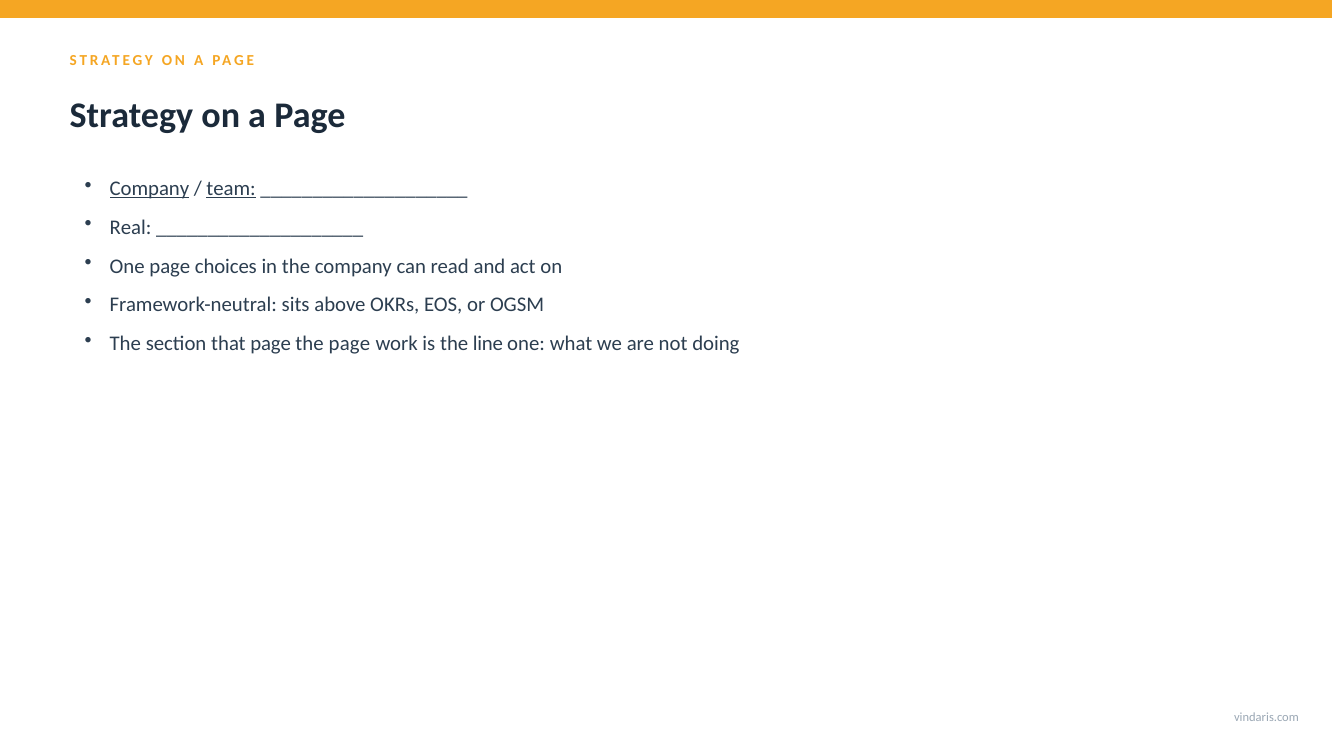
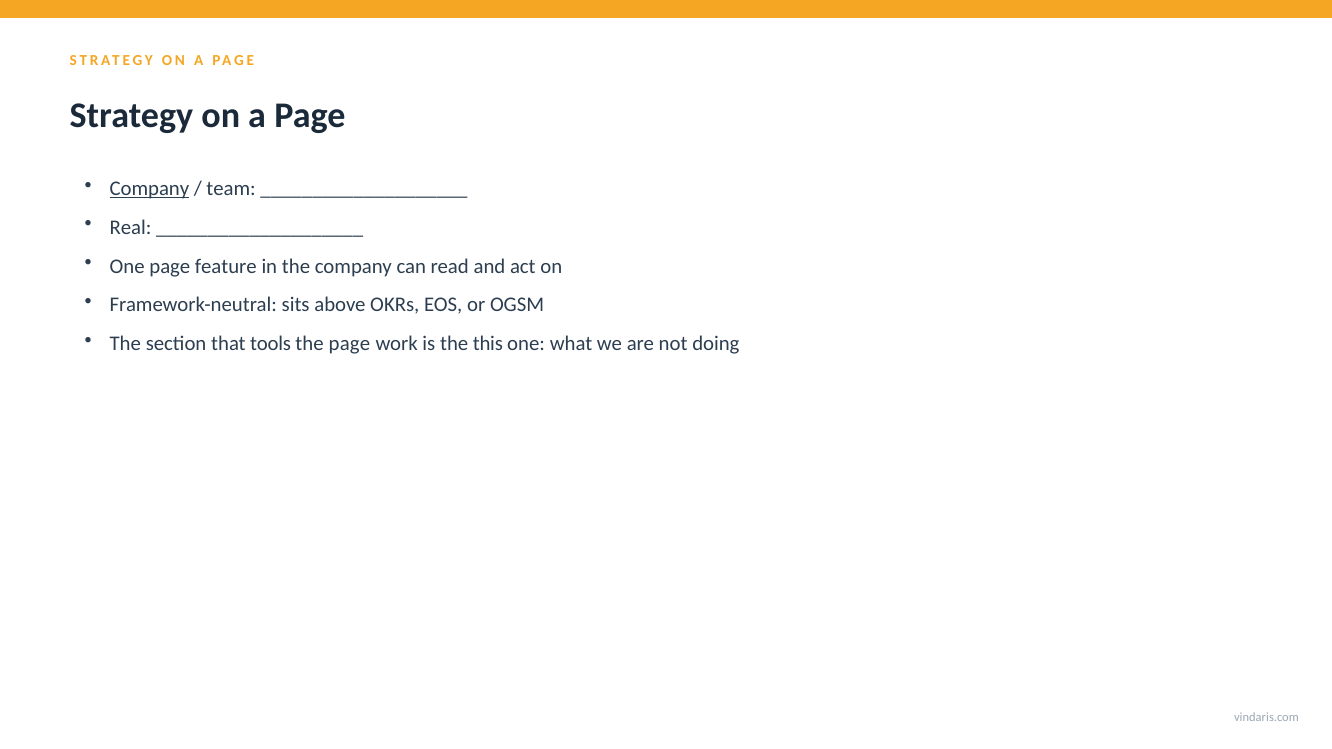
team underline: present -> none (231, 189)
choices: choices -> feature (226, 266)
that page: page -> tools (271, 344)
line: line -> this (488, 344)
